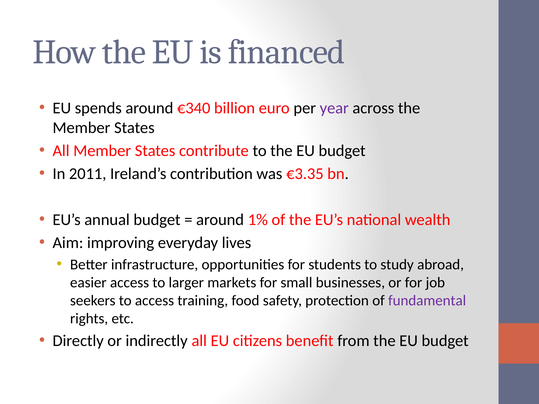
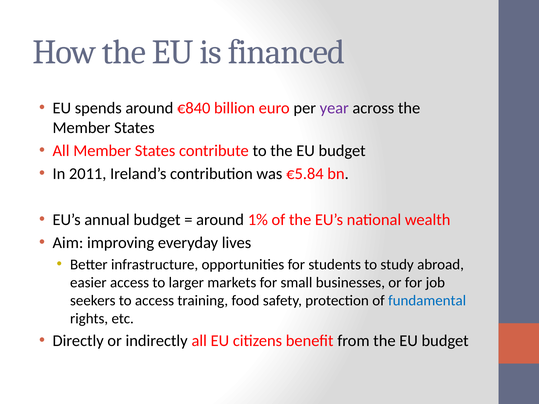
€340: €340 -> €840 (194, 108)
€3.35: €3.35 -> €5.84 (305, 174)
fundamental colour: purple -> blue (427, 301)
